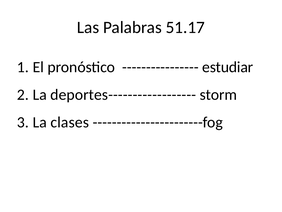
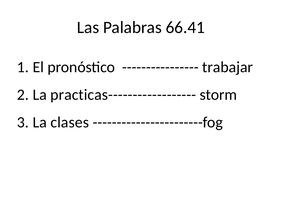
51.17: 51.17 -> 66.41 (185, 27)
estudiar: estudiar -> trabajar (228, 67)
deportes------------------: deportes------------------ -> practicas------------------ (123, 94)
